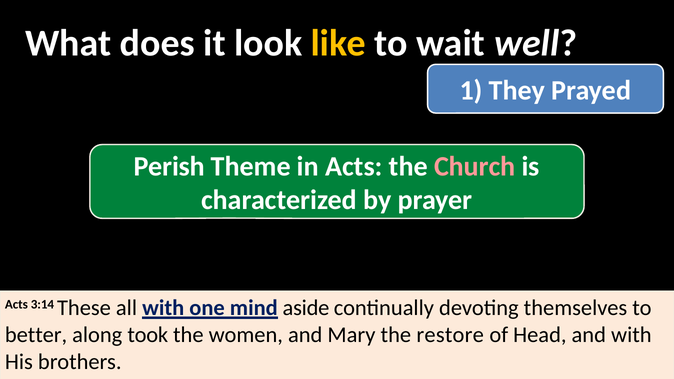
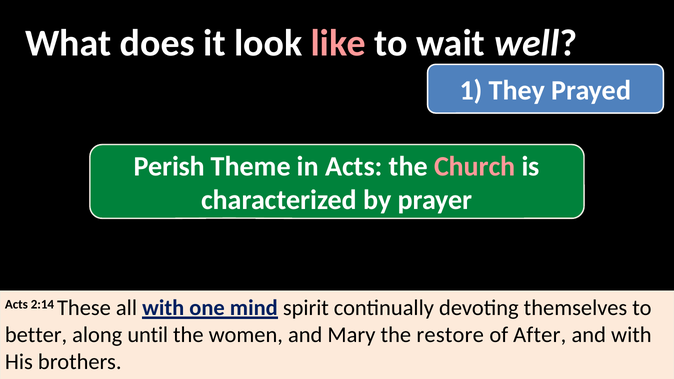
like colour: yellow -> pink (338, 43)
3:14: 3:14 -> 2:14 (42, 305)
aside: aside -> spirit (306, 308)
took: took -> until (148, 335)
Head: Head -> After (540, 335)
